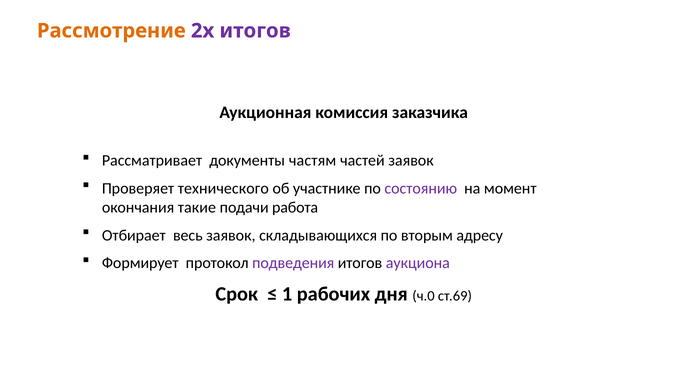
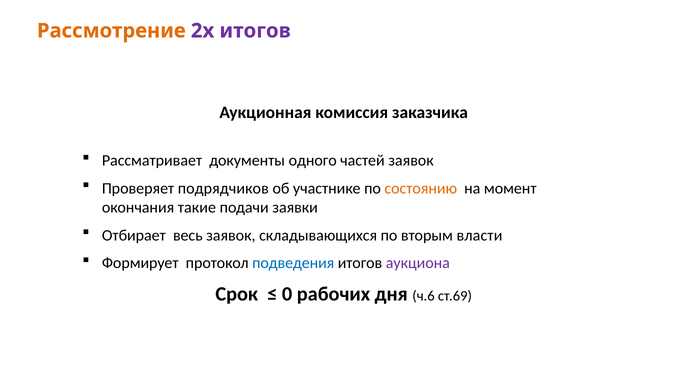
частям: частям -> одного (313, 161)
технического: технического -> подрядчиков (223, 189)
состоянию colour: purple -> orange (421, 189)
работа: работа -> заявки (295, 208)
адресу: адресу -> власти (480, 236)
подведения colour: purple -> blue (293, 264)
1: 1 -> 0 (287, 294)
ч.0: ч.0 -> ч.6 (424, 296)
